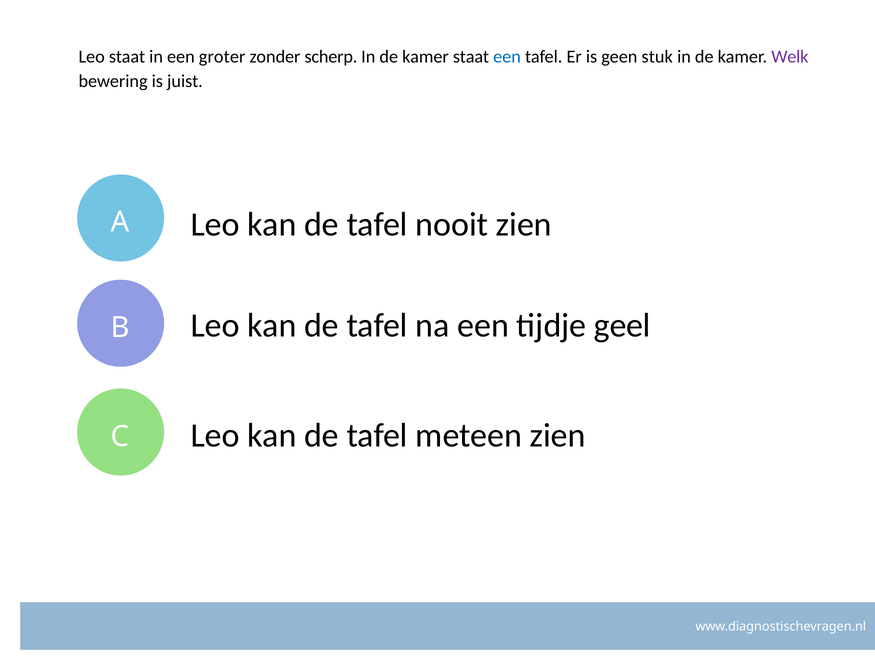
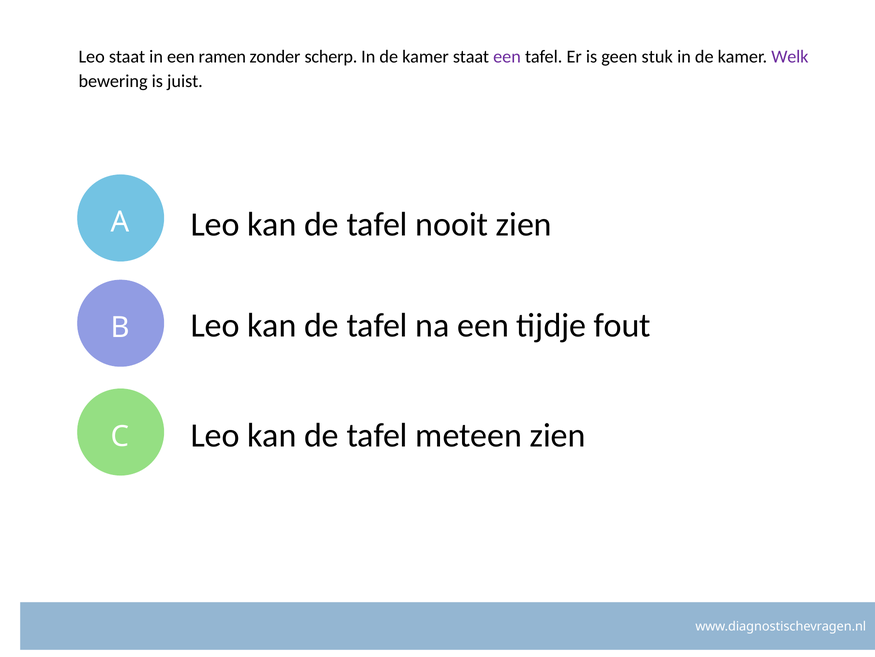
groter: groter -> ramen (222, 57)
een colour: blue -> purple (507, 57)
geel: geel -> fout (622, 325)
